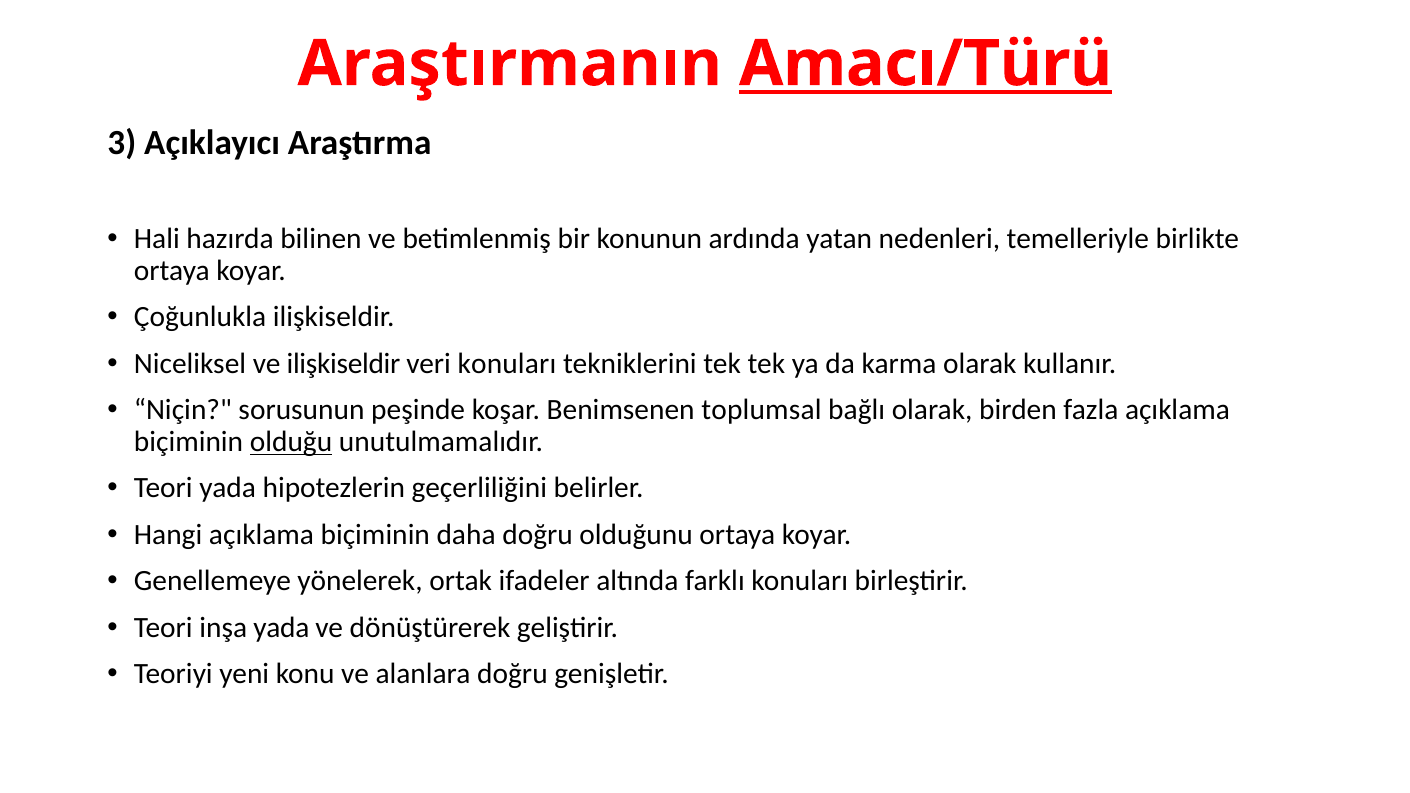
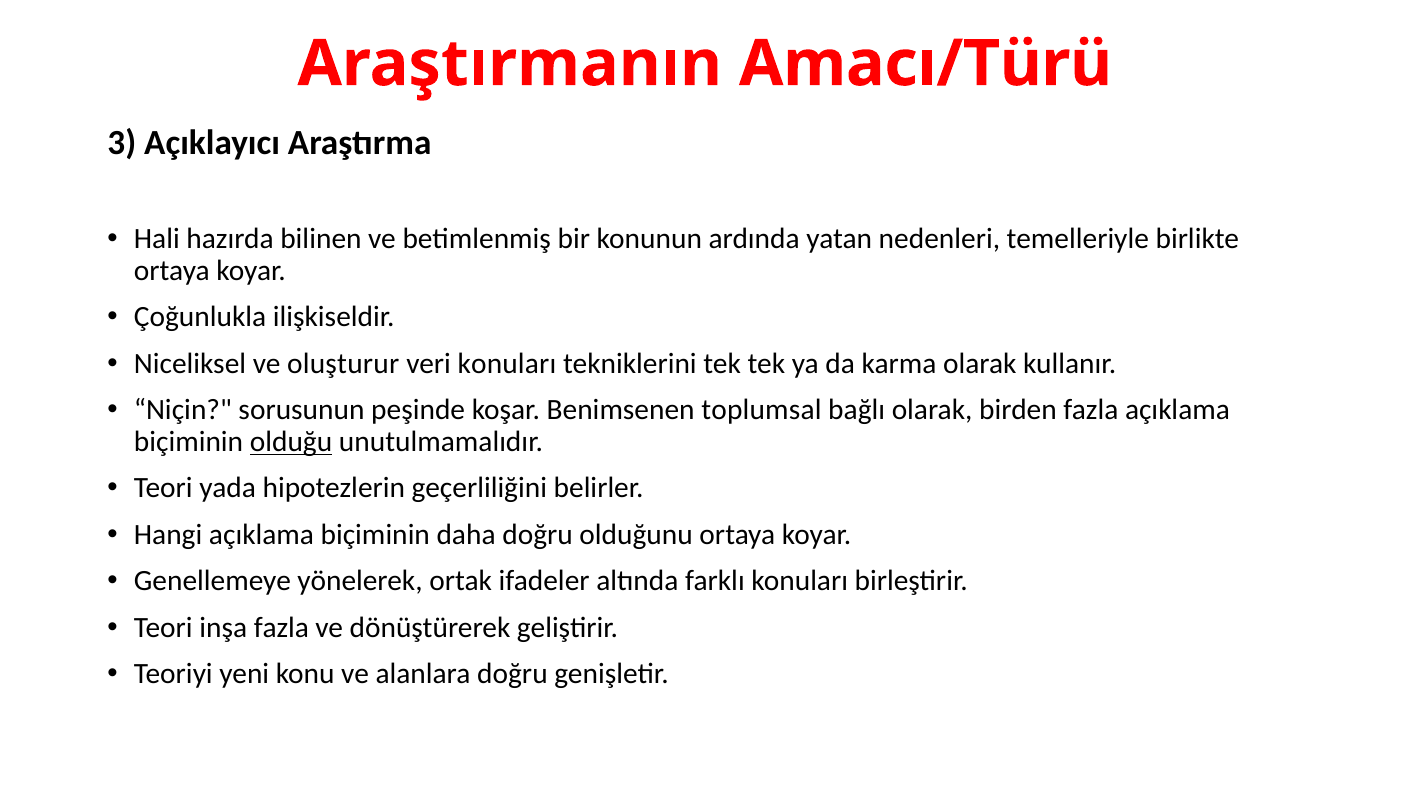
Amacı/Türü underline: present -> none (925, 64)
ve ilişkiseldir: ilişkiseldir -> oluşturur (343, 364)
inşa yada: yada -> fazla (281, 628)
